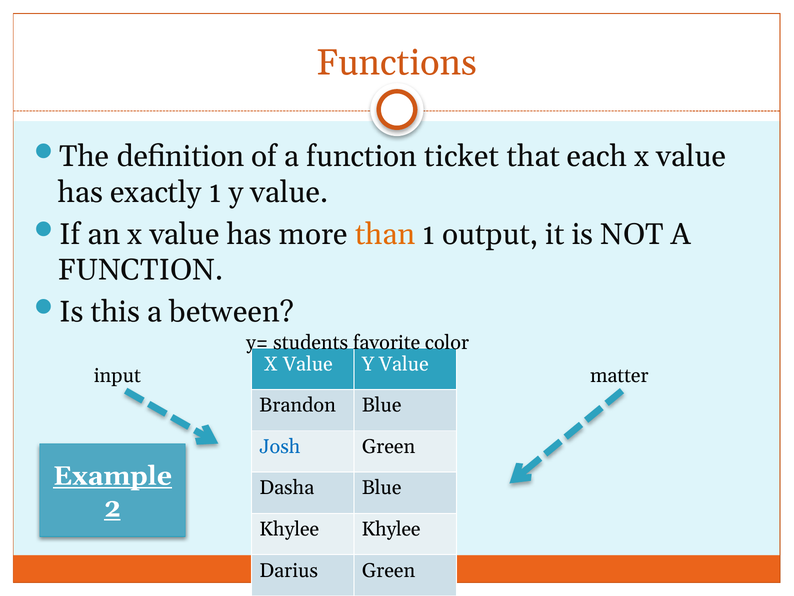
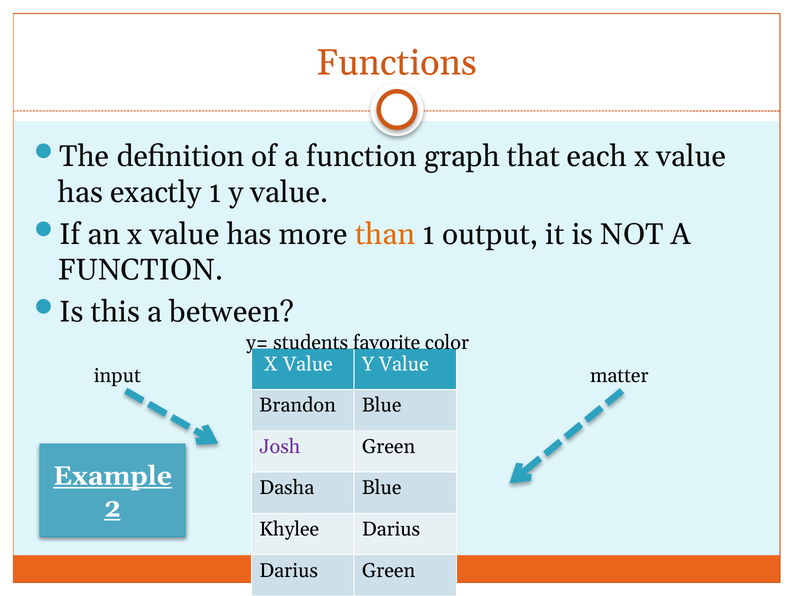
ticket: ticket -> graph (462, 156)
Josh colour: blue -> purple (280, 446)
Khylee Khylee: Khylee -> Darius (391, 529)
